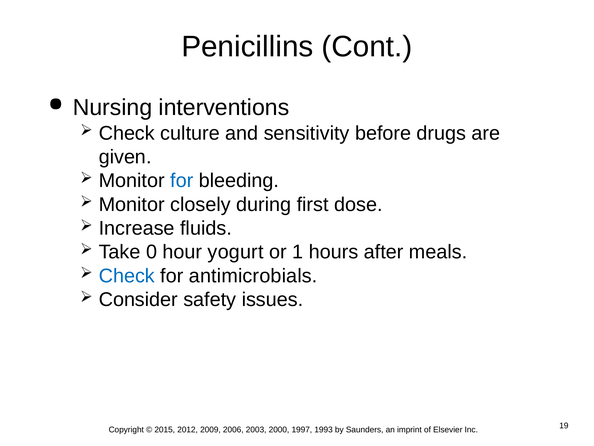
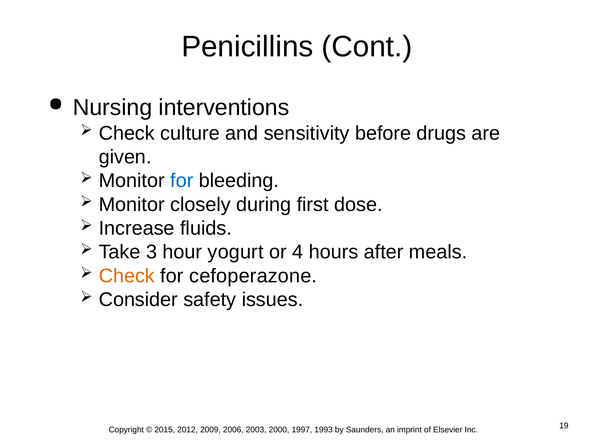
0: 0 -> 3 (152, 252)
1: 1 -> 4 (298, 252)
Check colour: blue -> orange (127, 276)
antimicrobials: antimicrobials -> cefoperazone (253, 276)
